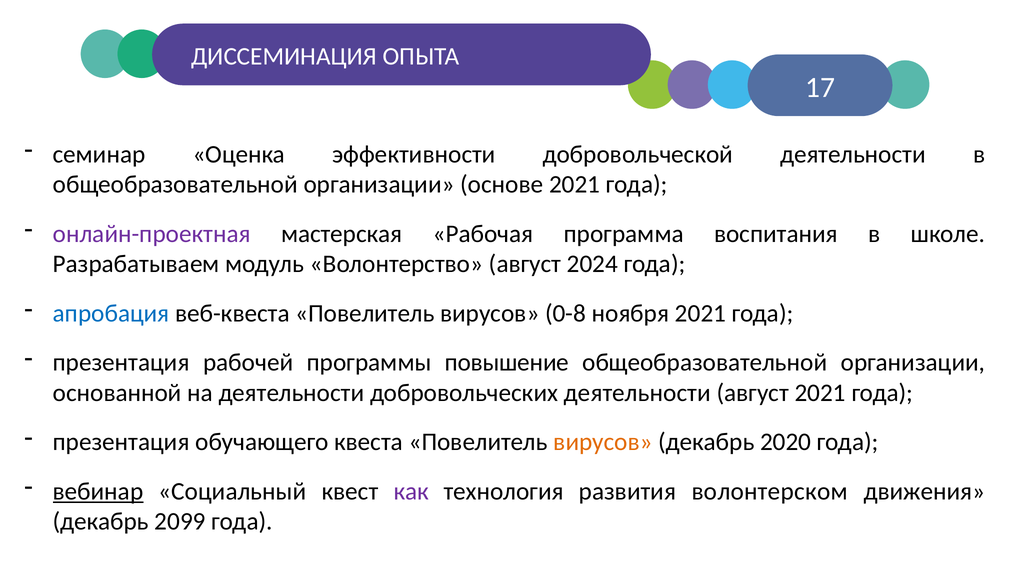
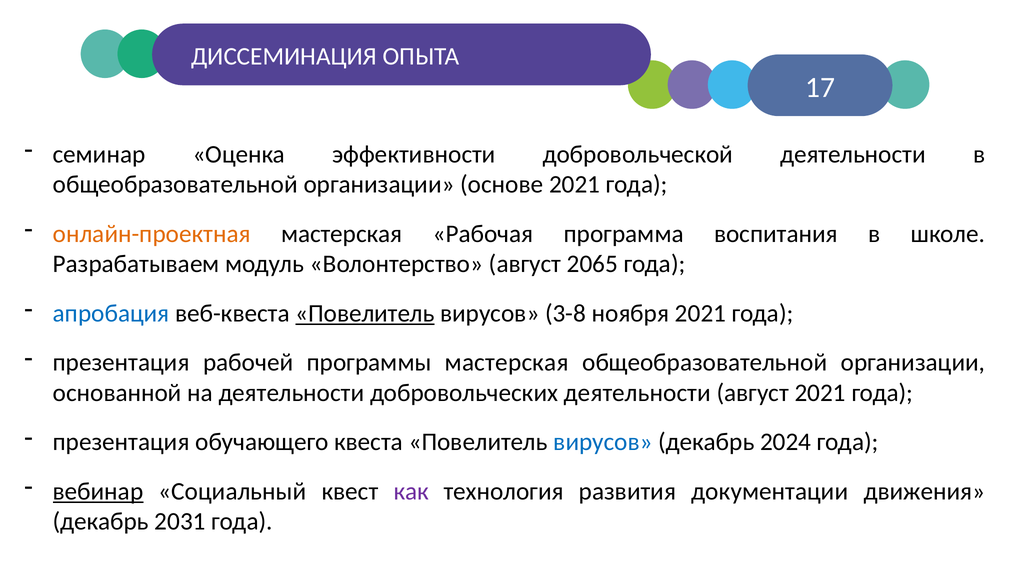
онлайн-проектная colour: purple -> orange (152, 234)
2024: 2024 -> 2065 (592, 264)
Повелитель underline: none -> present (365, 313)
0-8: 0-8 -> 3-8 (566, 313)
программы повышение: повышение -> мастерская (507, 363)
вирусов colour: orange -> blue (603, 442)
2020: 2020 -> 2024 (786, 442)
волонтерском: волонтерском -> документации (770, 491)
2099: 2099 -> 2031 (180, 522)
